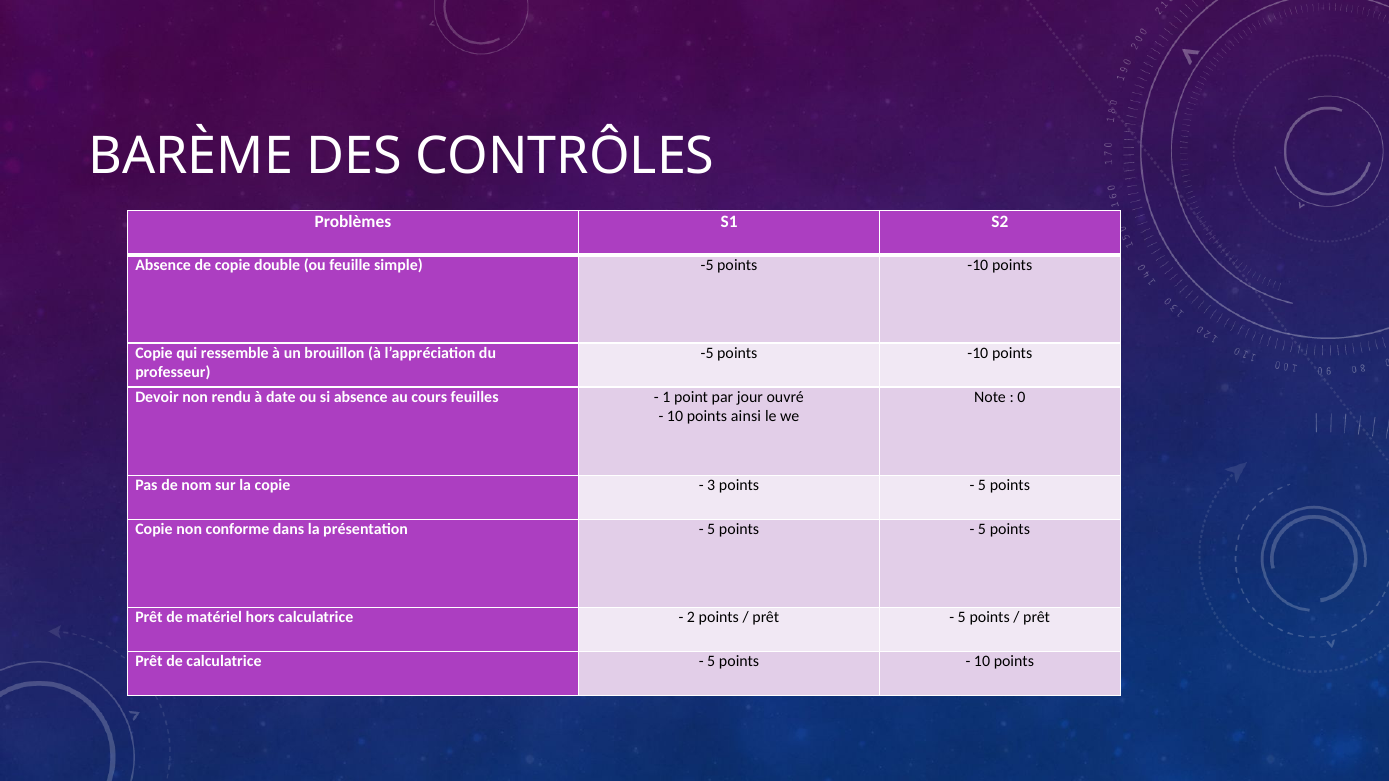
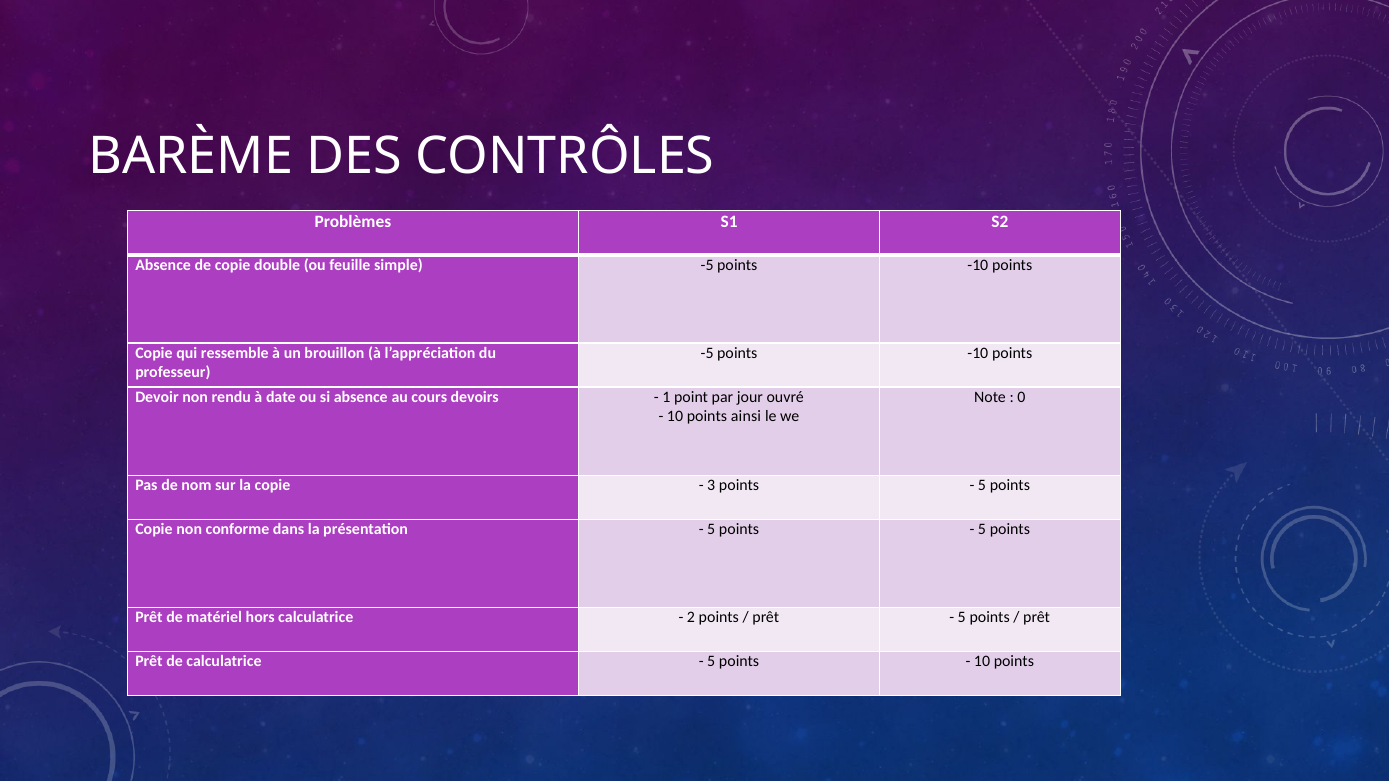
feuilles: feuilles -> devoirs (475, 397)
